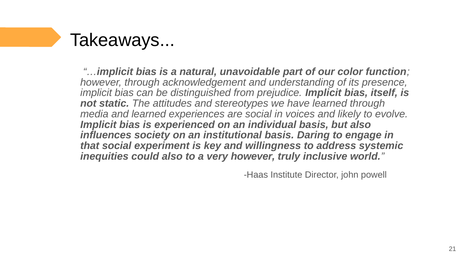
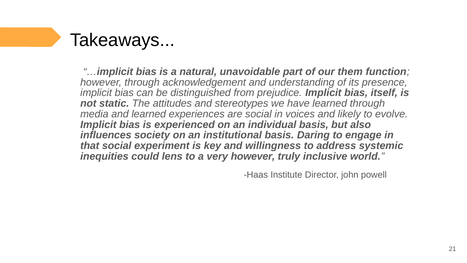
color: color -> them (350, 72)
could also: also -> lens (172, 156)
